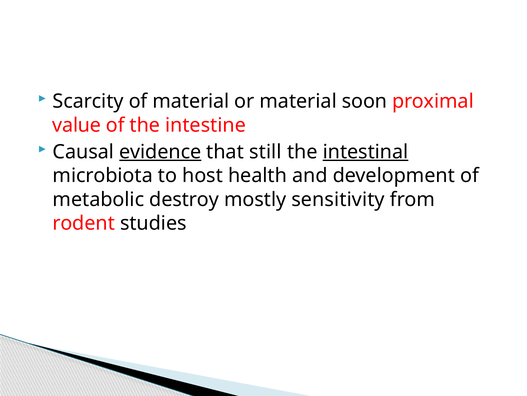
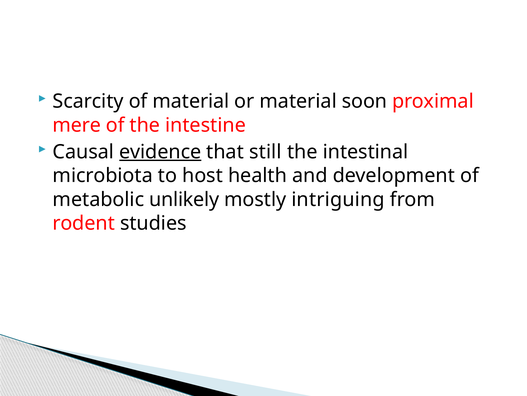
value: value -> mere (77, 125)
intestinal underline: present -> none (366, 152)
destroy: destroy -> unlikely (184, 199)
sensitivity: sensitivity -> intriguing (338, 199)
